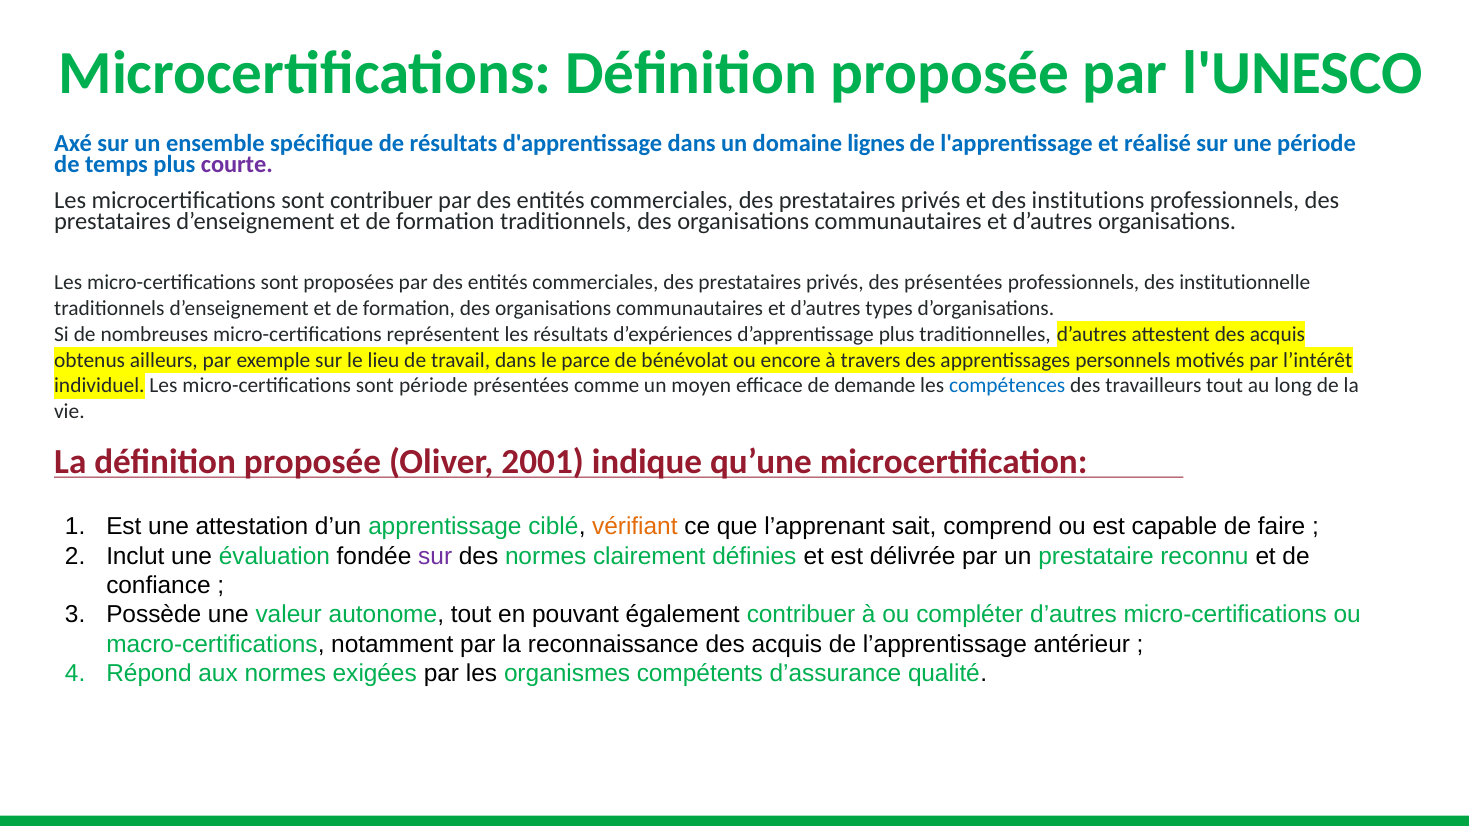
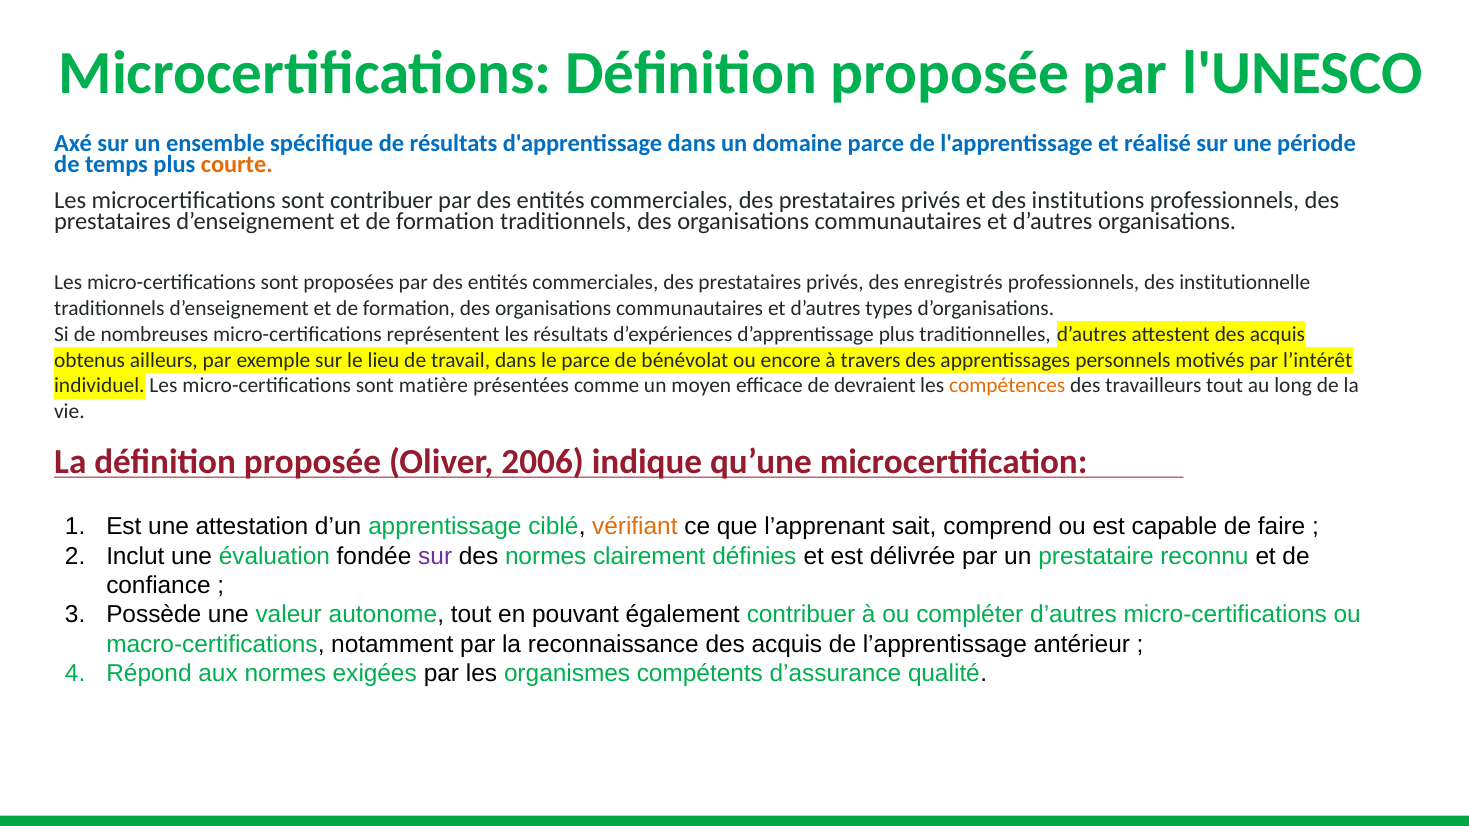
domaine lignes: lignes -> parce (876, 143)
courte colour: purple -> orange (237, 165)
des présentées: présentées -> enregistrés (953, 283)
sont période: période -> matière (433, 386)
demande: demande -> devraient (875, 386)
compétences colour: blue -> orange (1007, 386)
2001: 2001 -> 2006 (543, 462)
